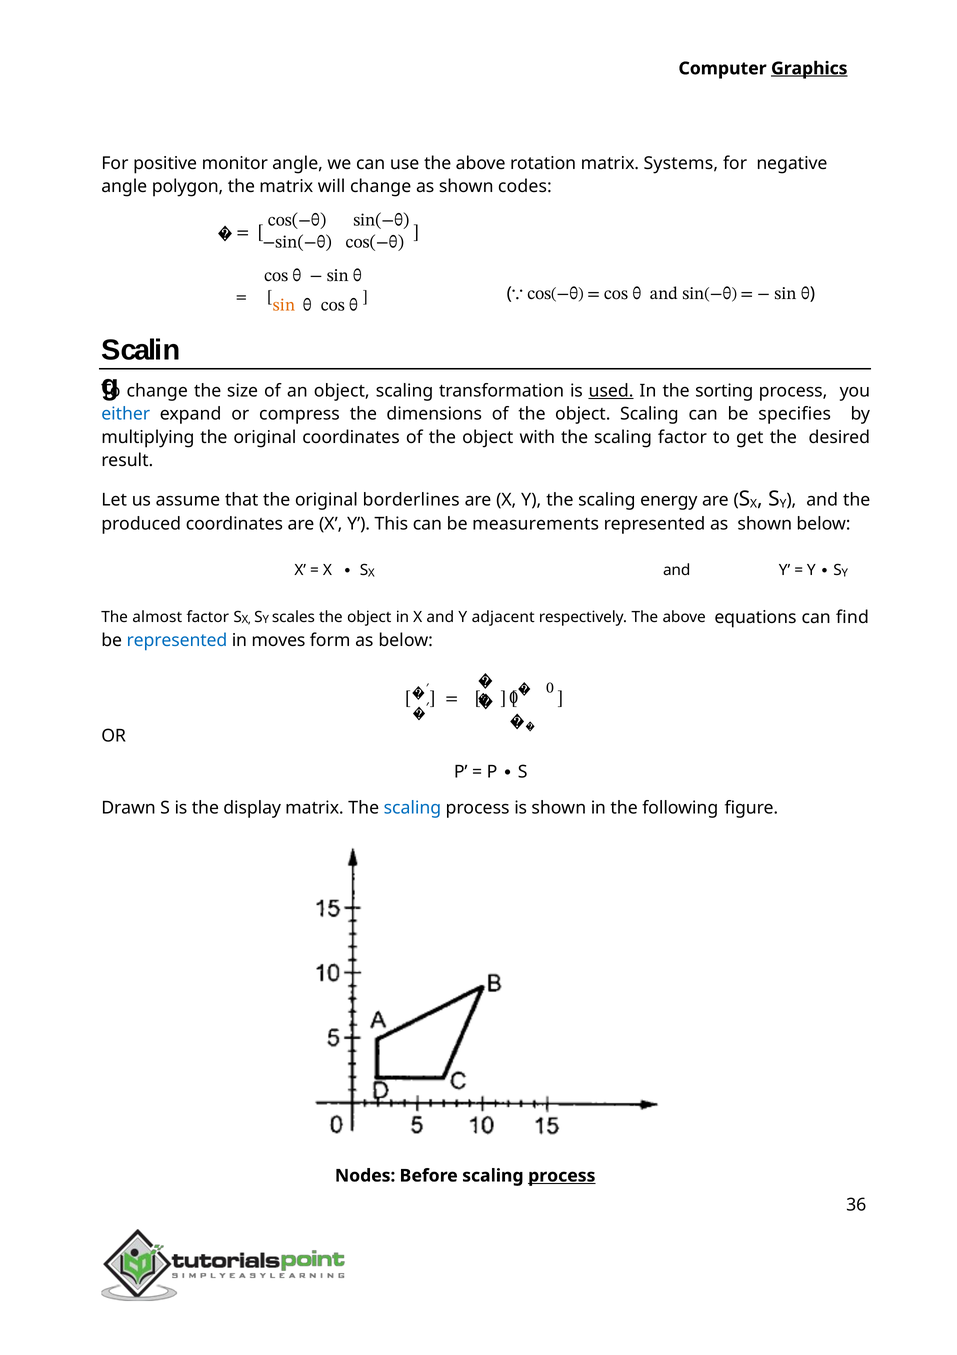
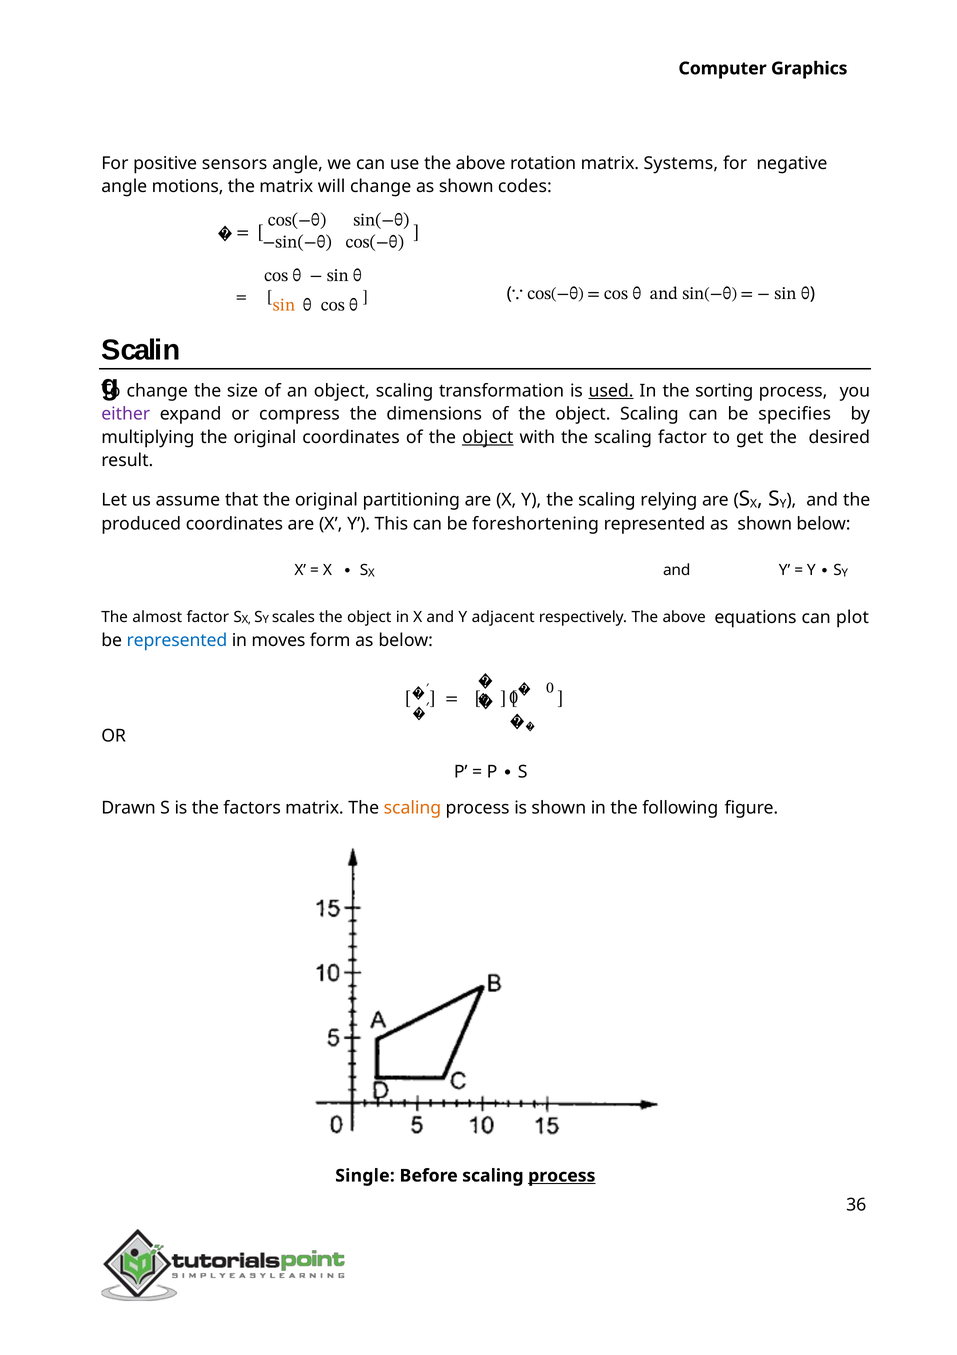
Graphics underline: present -> none (809, 68)
monitor: monitor -> sensors (235, 164)
polygon: polygon -> motions (188, 186)
either colour: blue -> purple (126, 414)
object underline: none -> present (488, 437)
borderlines: borderlines -> partitioning (411, 500)
energy: energy -> relying (669, 500)
measurements: measurements -> foreshortening (536, 523)
find: find -> plot (852, 617)
display: display -> factors (252, 807)
scaling colour: blue -> orange (412, 807)
Nodes: Nodes -> Single (365, 1175)
